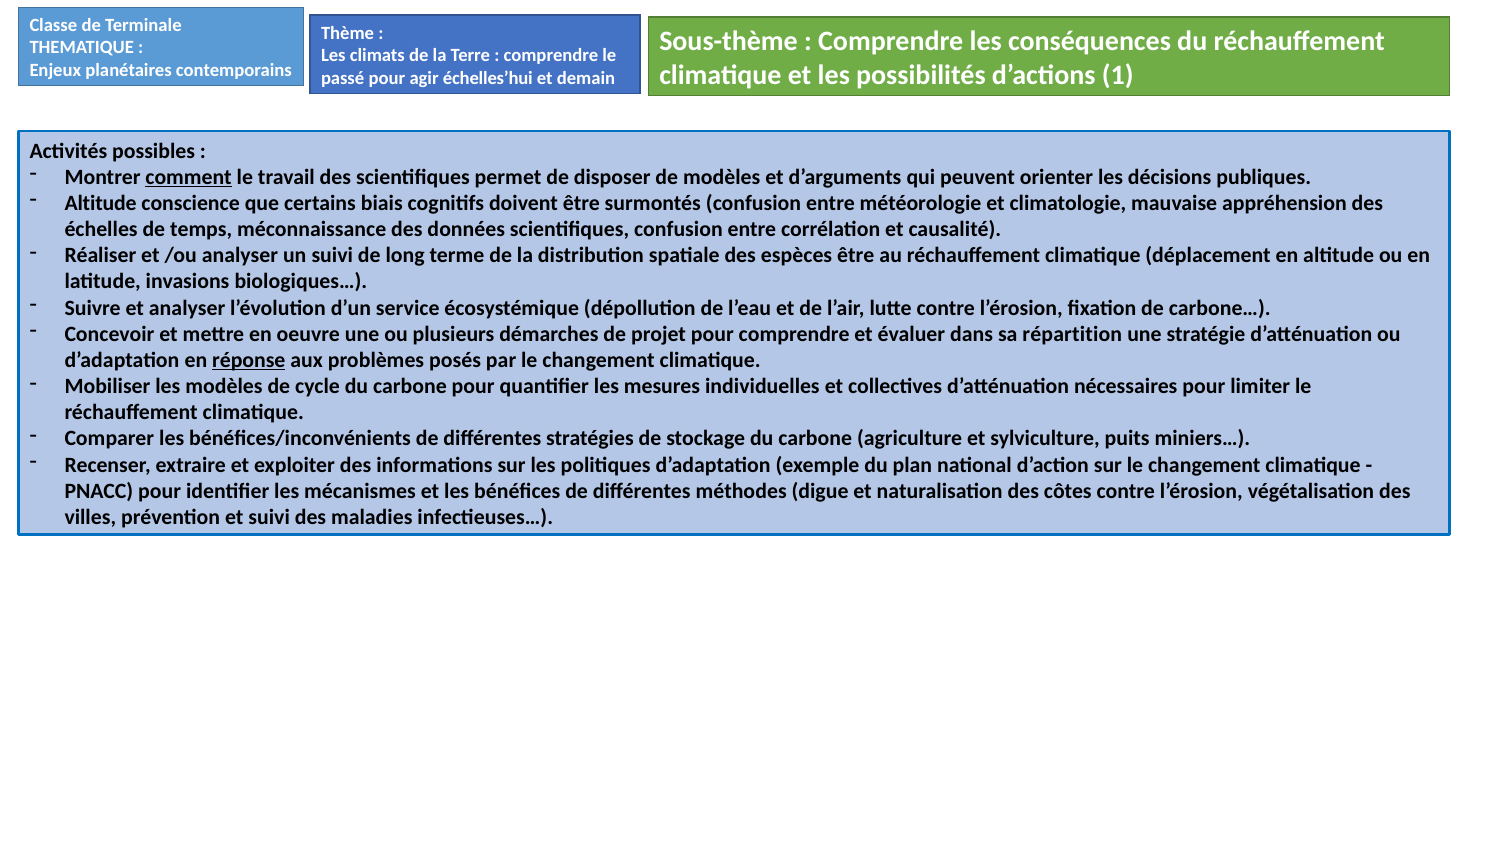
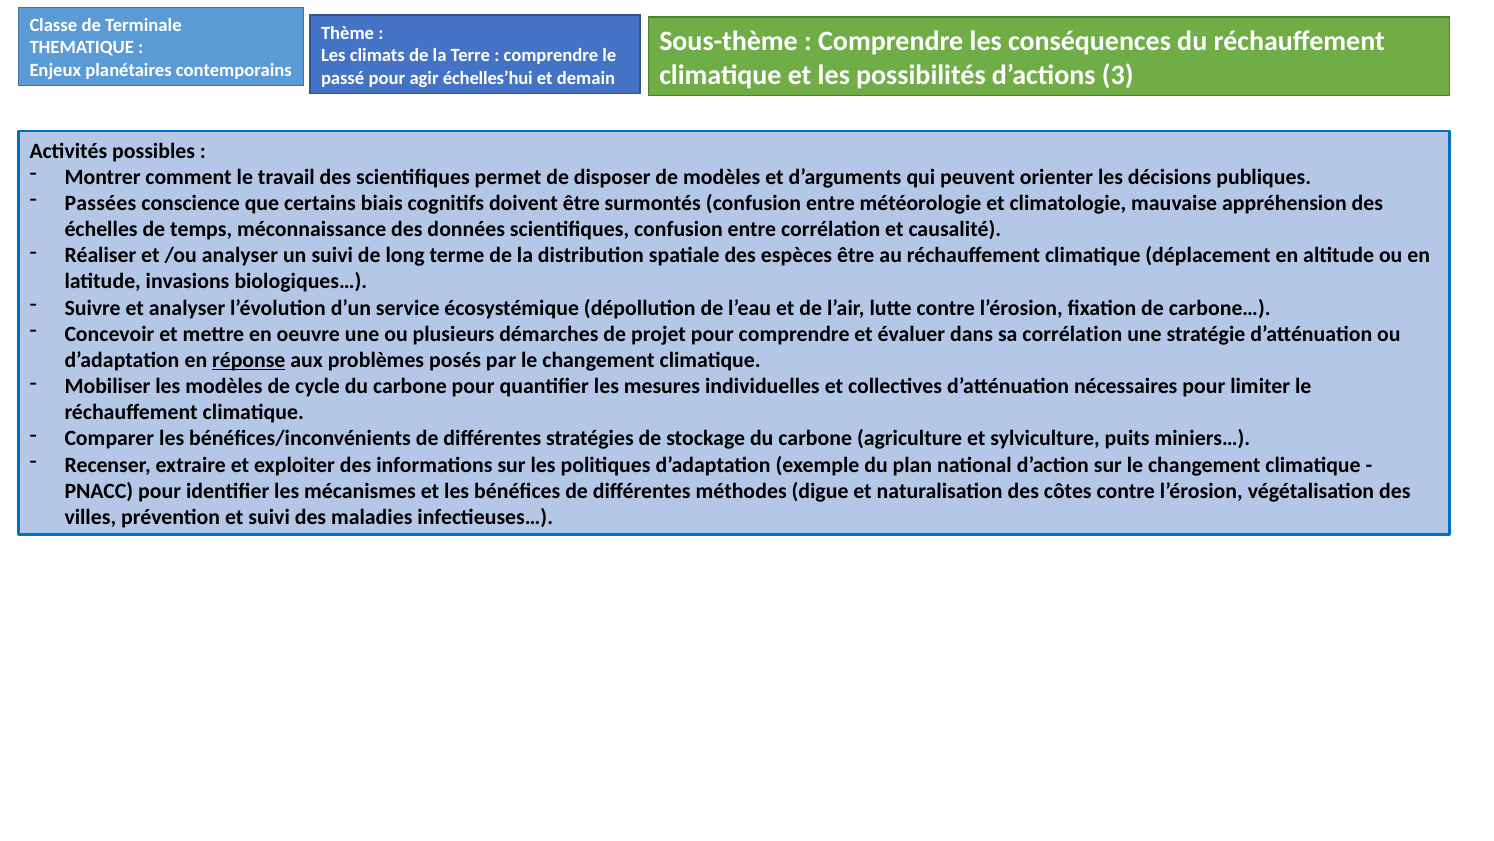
1: 1 -> 3 (1118, 75)
comment underline: present -> none (189, 177)
Altitude: Altitude -> Passées (100, 203)
sa répartition: répartition -> corrélation (1072, 334)
